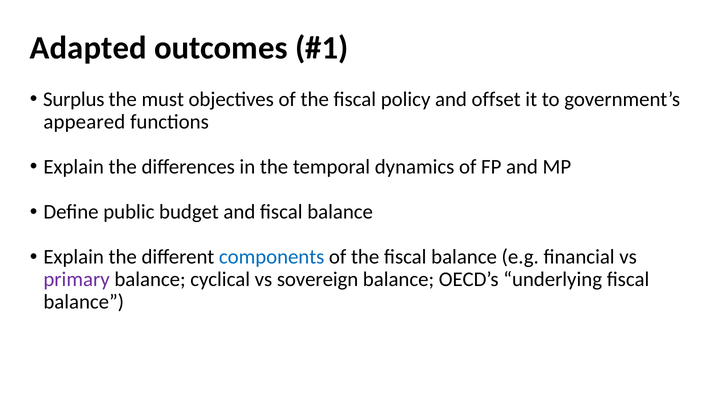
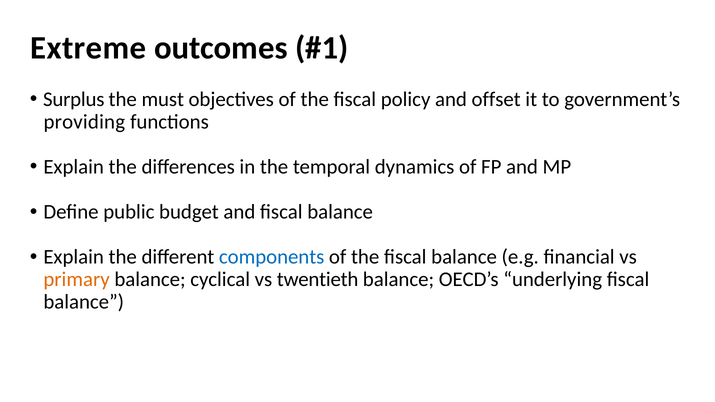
Adapted: Adapted -> Extreme (88, 48)
appeared: appeared -> providing (84, 122)
primary colour: purple -> orange (77, 280)
sovereign: sovereign -> twentieth (318, 280)
